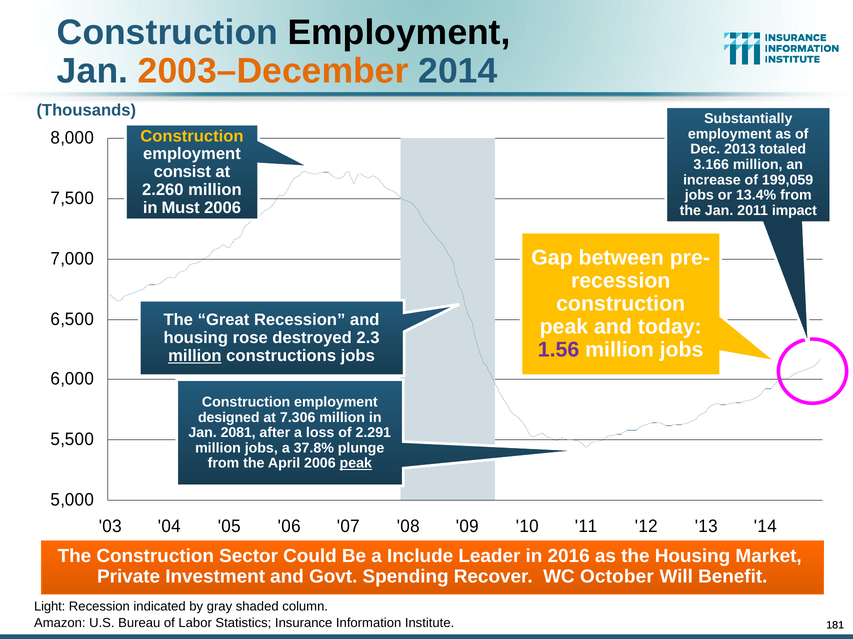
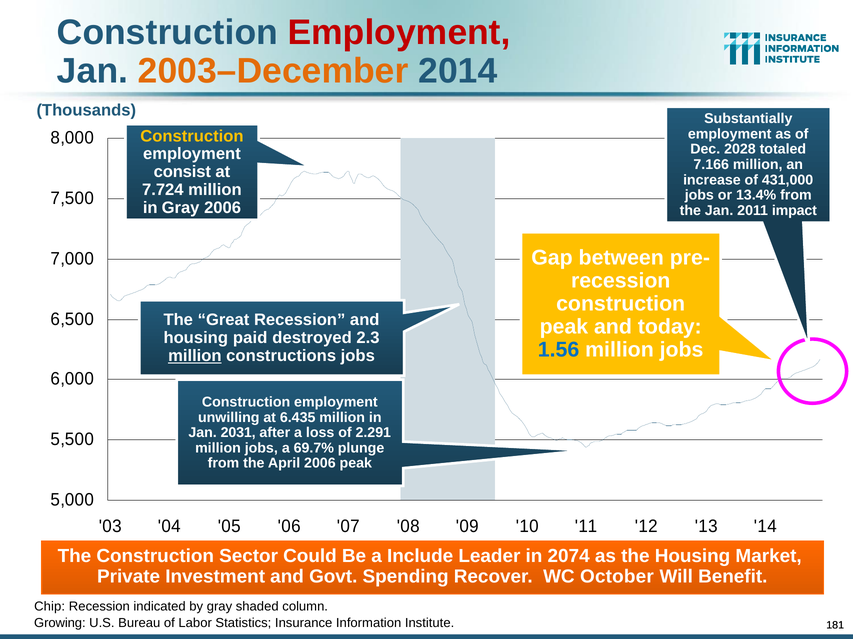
Employment colour: black -> red (399, 33)
2013: 2013 -> 2028 (740, 149)
3.166: 3.166 -> 7.166 (711, 165)
199,059: 199,059 -> 431,000 (788, 180)
2.260: 2.260 -> 7.724 (163, 190)
in Must: Must -> Gray (181, 208)
rose: rose -> paid (250, 338)
1.56 colour: purple -> blue (559, 350)
designed: designed -> unwilling (229, 418)
7.306: 7.306 -> 6.435 (298, 418)
2081: 2081 -> 2031 (238, 433)
37.8%: 37.8% -> 69.7% (314, 449)
peak underline: present -> none (356, 464)
2016: 2016 -> 2074 (569, 557)
Light: Light -> Chip (50, 607)
Amazon: Amazon -> Growing (60, 624)
